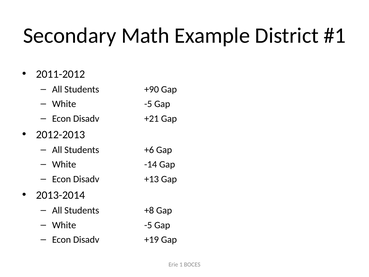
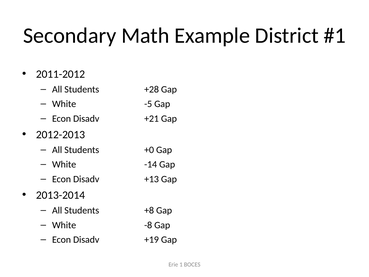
+90: +90 -> +28 (152, 89)
+6: +6 -> +0 (149, 150)
-5: -5 -> -8 (148, 225)
